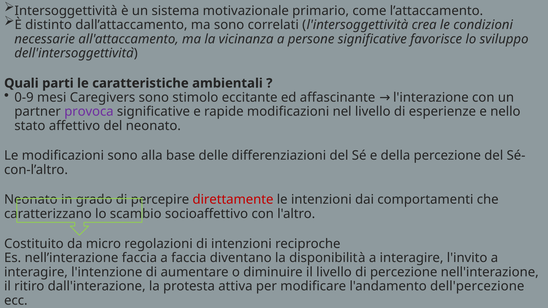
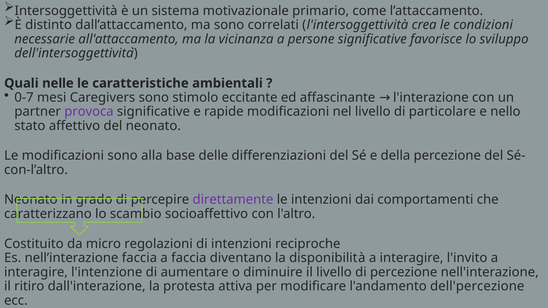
parti: parti -> nelle (58, 83)
0-9: 0-9 -> 0-7 (24, 97)
esperienze: esperienze -> particolare (442, 112)
direttamente colour: red -> purple (233, 200)
